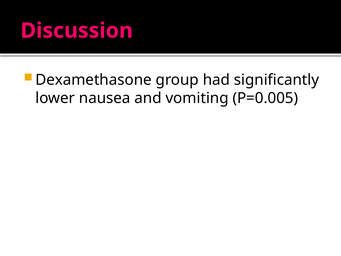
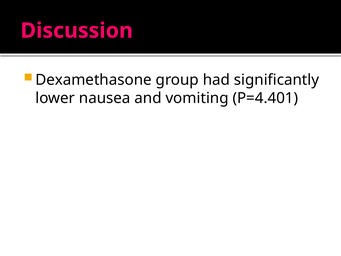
P=0.005: P=0.005 -> P=4.401 (265, 98)
